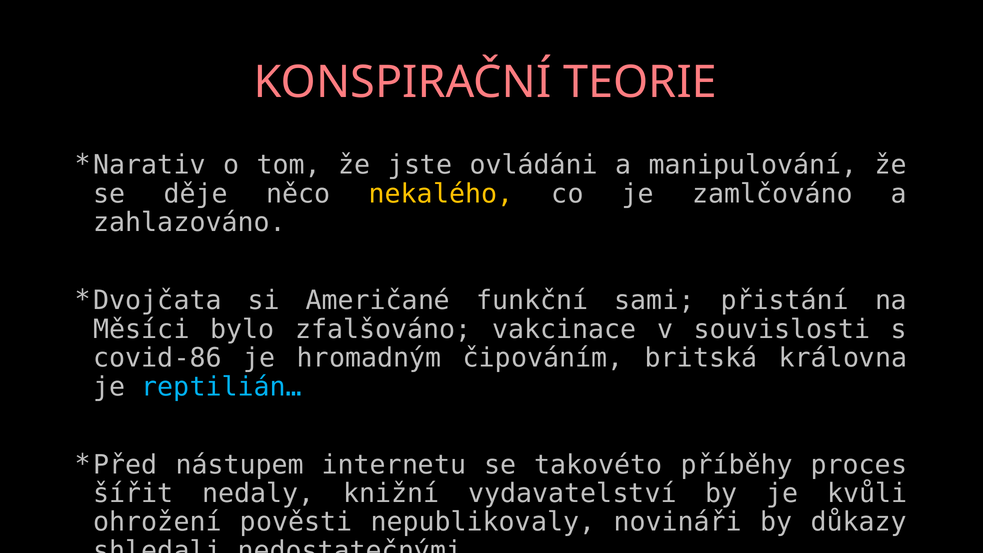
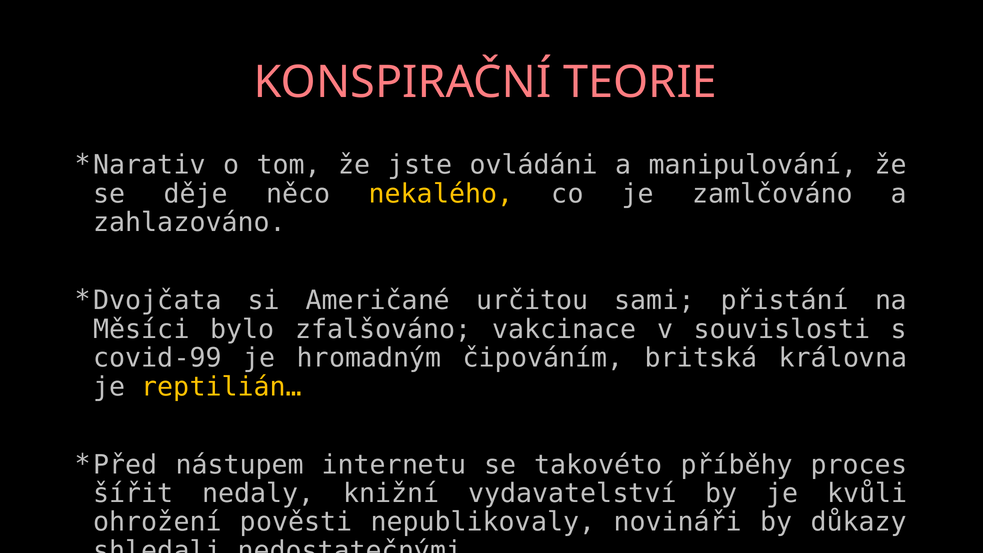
funkční: funkční -> určitou (532, 301)
covid-86: covid-86 -> covid-99 (157, 358)
reptilián… colour: light blue -> yellow (222, 387)
